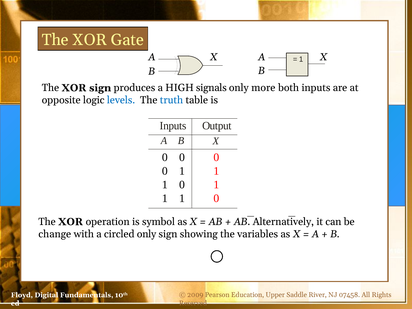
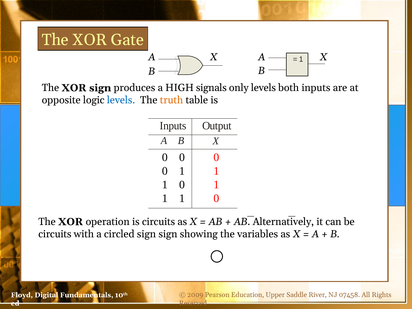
only more: more -> levels (263, 88)
truth colour: blue -> orange (172, 100)
is symbol: symbol -> circuits (159, 222)
change: change -> circuits (55, 234)
circled only: only -> sign (146, 234)
